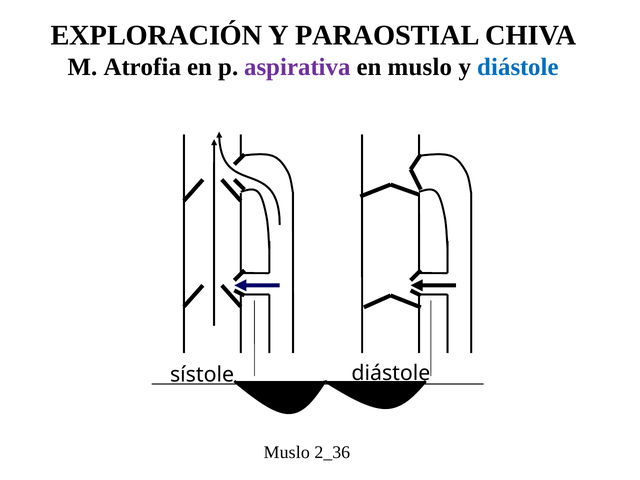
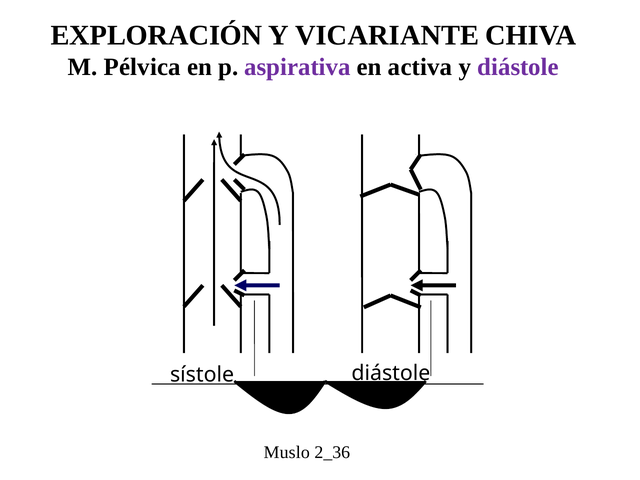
PARAOSTIAL: PARAOSTIAL -> VICARIANTE (387, 35)
Atrofia: Atrofia -> Pélvica (142, 67)
en muslo: muslo -> activa (420, 67)
diástole colour: blue -> purple (518, 67)
